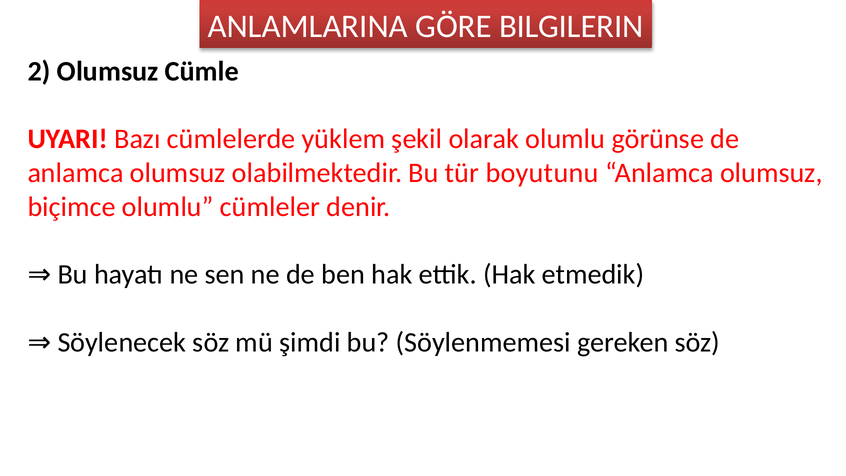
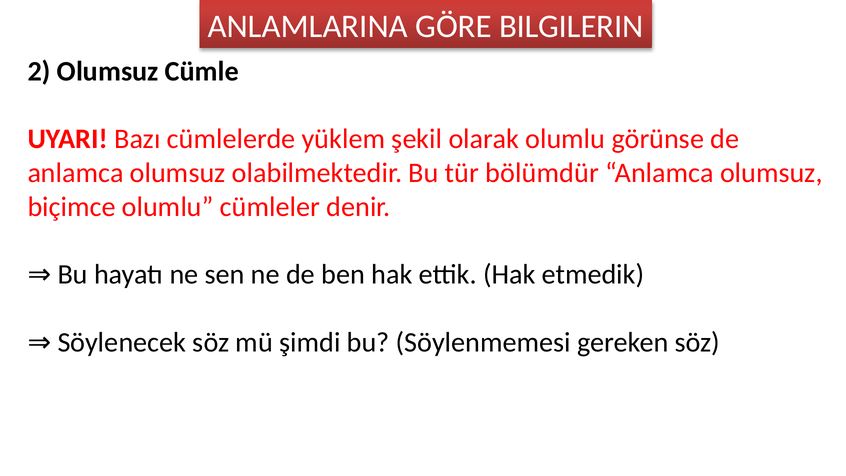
boyutunu: boyutunu -> bölümdür (542, 173)
